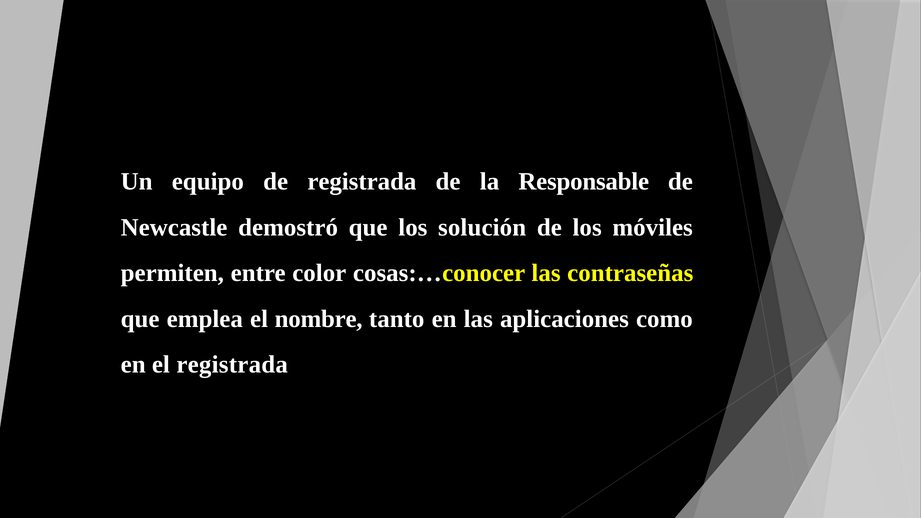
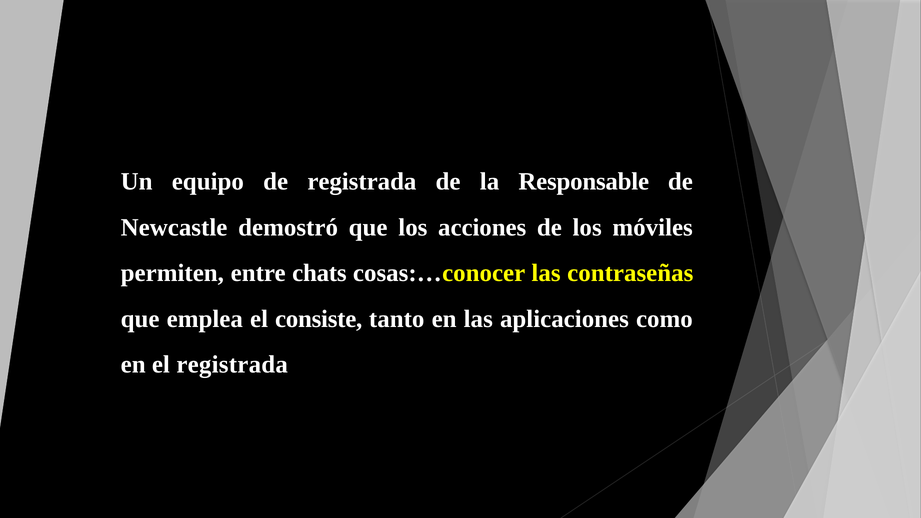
solución: solución -> acciones (482, 227)
color: color -> chats (319, 273)
nombre: nombre -> consiste (319, 319)
